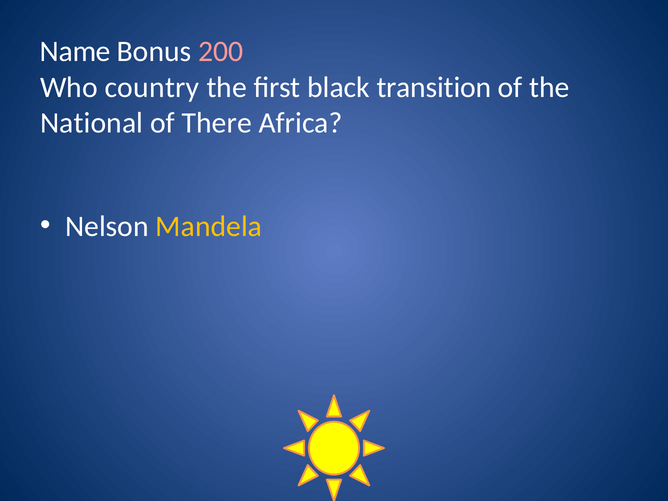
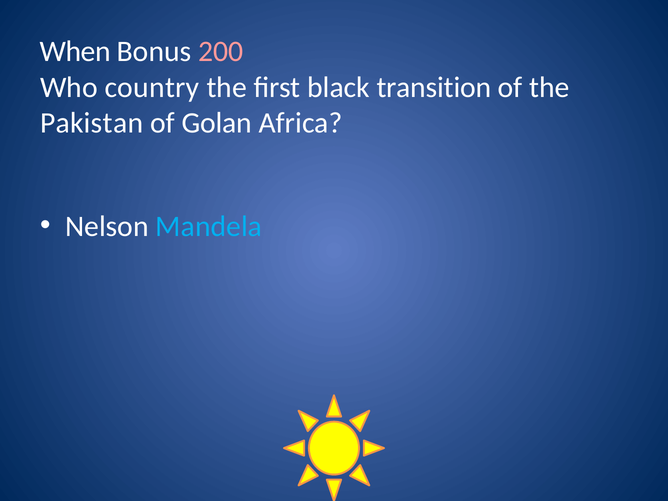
Name: Name -> When (75, 52)
National: National -> Pakistan (92, 123)
There: There -> Golan (217, 123)
Mandela colour: yellow -> light blue (209, 226)
